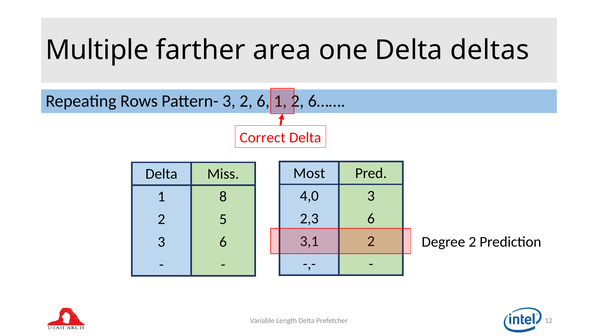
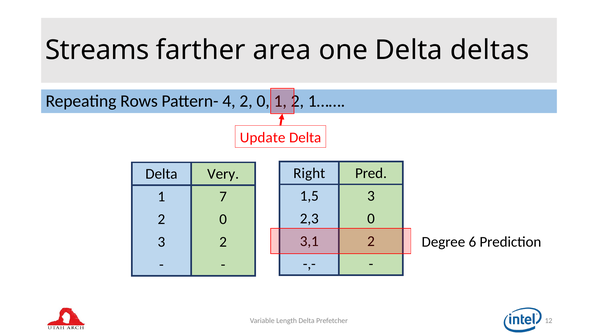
Multiple: Multiple -> Streams (97, 50)
Pattern- 3: 3 -> 4 (229, 101)
6: 6 -> 0 (263, 101)
6……: 6…… -> 1…… (326, 101)
Correct: Correct -> Update (263, 138)
Most: Most -> Right (309, 173)
Miss: Miss -> Very (223, 174)
4,0: 4,0 -> 1,5 (309, 196)
8: 8 -> 7 (223, 197)
2,3 6: 6 -> 0 (371, 219)
5: 5 -> 0 (223, 220)
Degree 2: 2 -> 6 (472, 242)
3 6: 6 -> 2 (223, 242)
